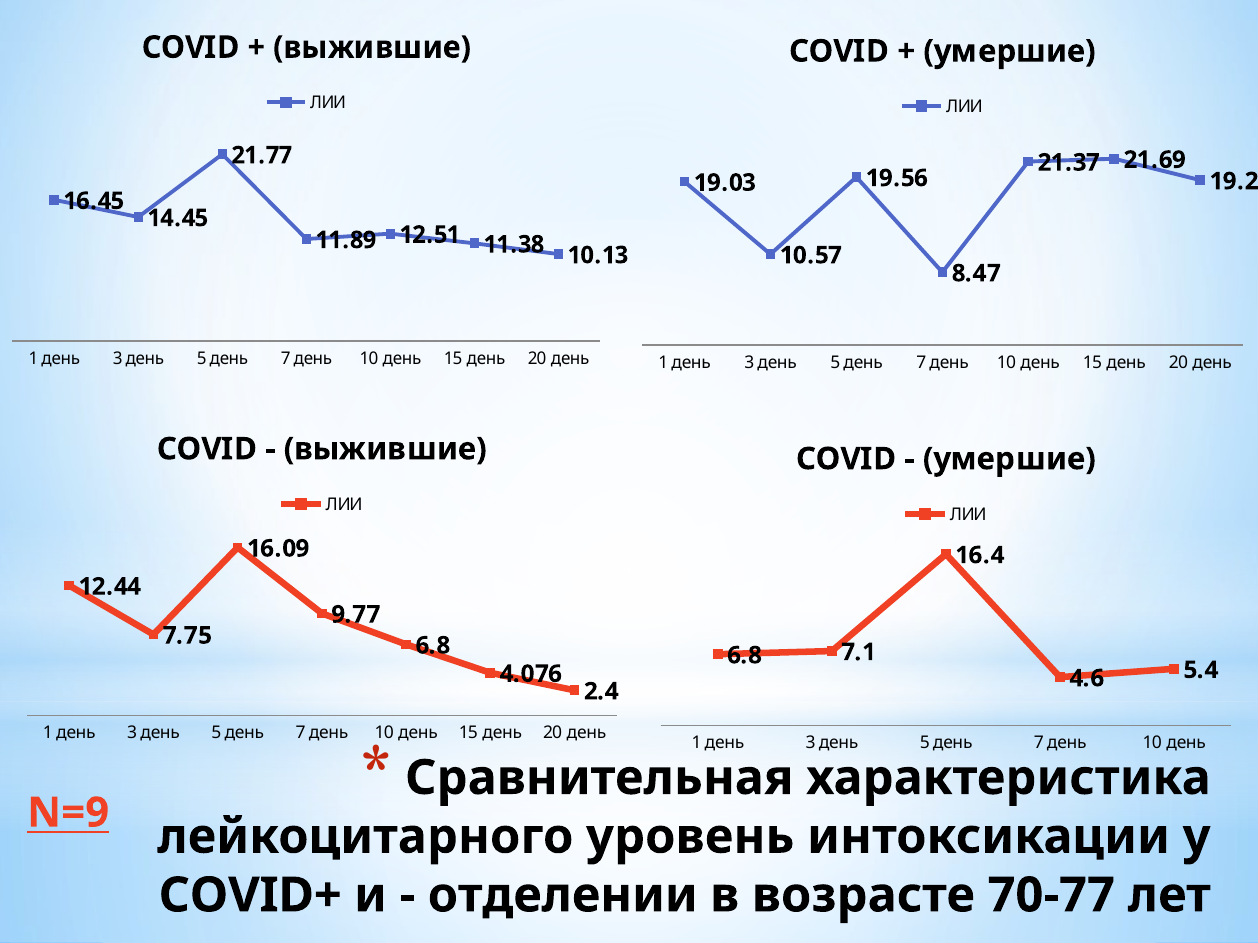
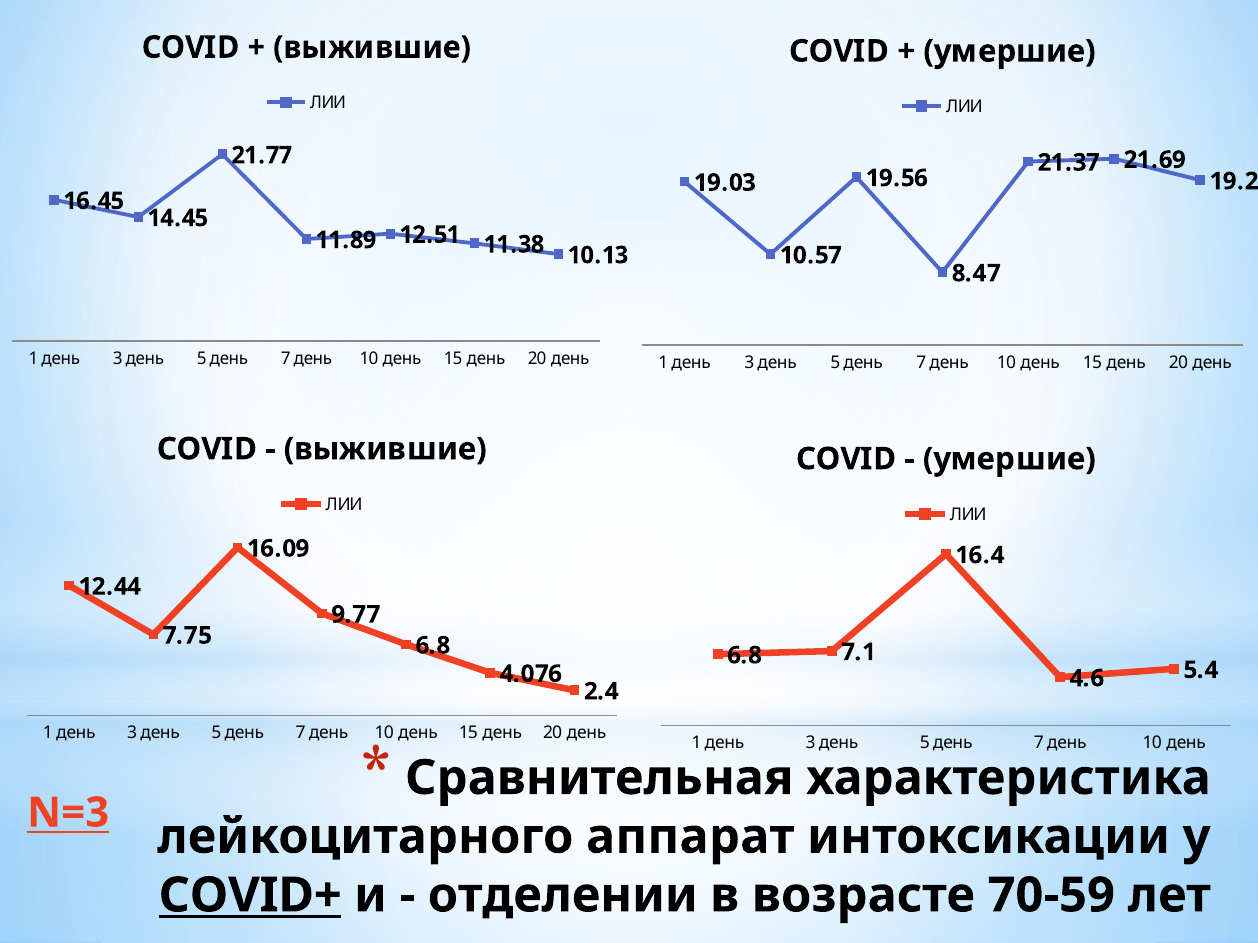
N=9: N=9 -> N=3 (68, 813)
уровень: уровень -> аппарат (690, 837)
COVID+ underline: none -> present (250, 896)
70-77: 70-77 -> 70-59 (1051, 896)
